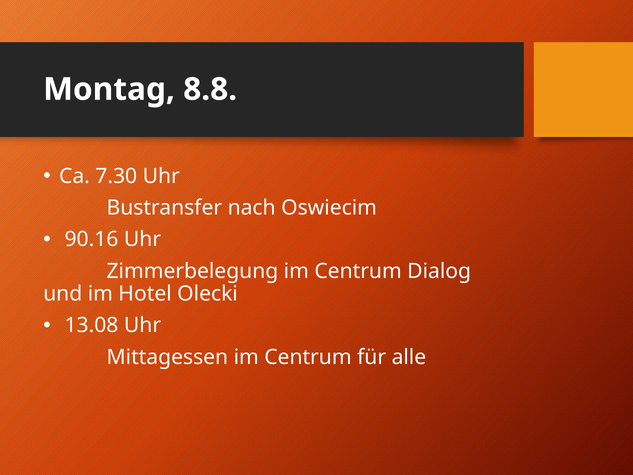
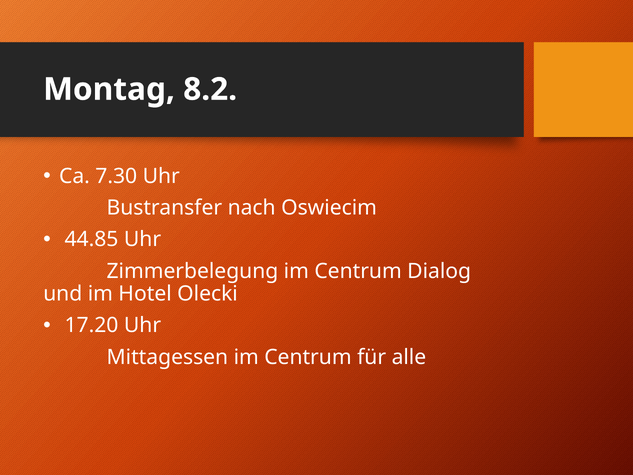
8.8: 8.8 -> 8.2 (210, 89)
90.16: 90.16 -> 44.85 (91, 239)
13.08: 13.08 -> 17.20 (91, 325)
